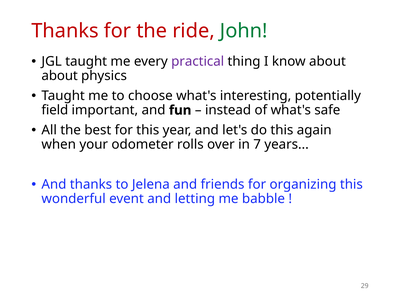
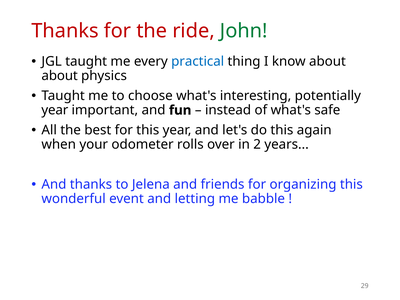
practical colour: purple -> blue (198, 62)
field: field -> year (55, 110)
7: 7 -> 2 (257, 145)
